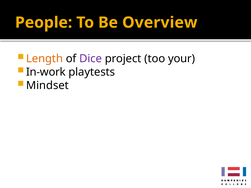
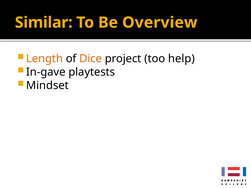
People: People -> Similar (44, 23)
Dice colour: purple -> orange (91, 59)
your: your -> help (181, 59)
In-work: In-work -> In-gave (46, 72)
